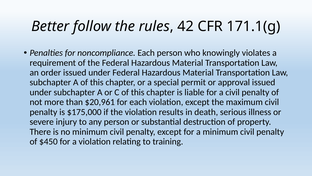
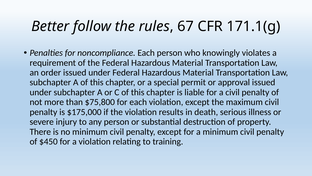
42: 42 -> 67 (186, 26)
$20,961: $20,961 -> $75,800 (100, 102)
